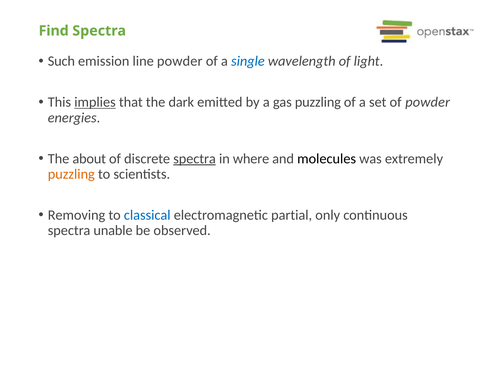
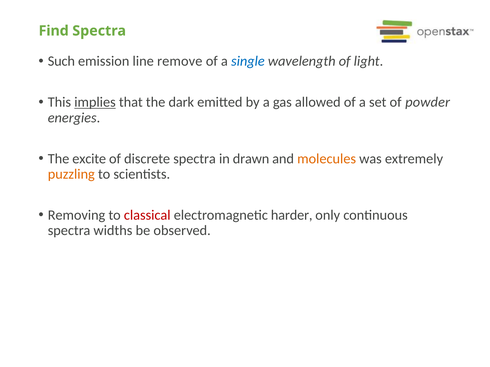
line powder: powder -> remove (180, 61)
gas puzzling: puzzling -> allowed (318, 102)
about: about -> excite (89, 159)
spectra underline: present -> none (195, 159)
where: where -> drawn (251, 159)
molecules colour: black -> orange (327, 159)
classical colour: blue -> red (147, 215)
partial: partial -> harder (292, 215)
unable: unable -> widths (113, 231)
